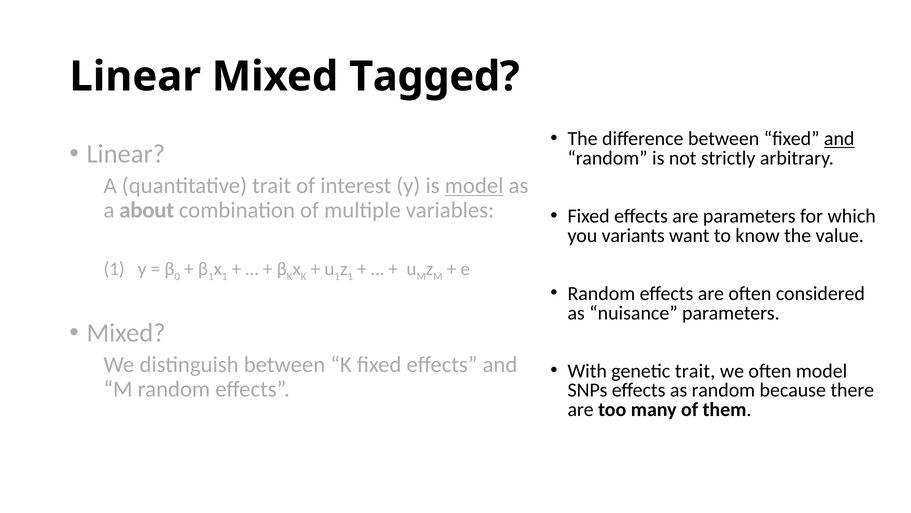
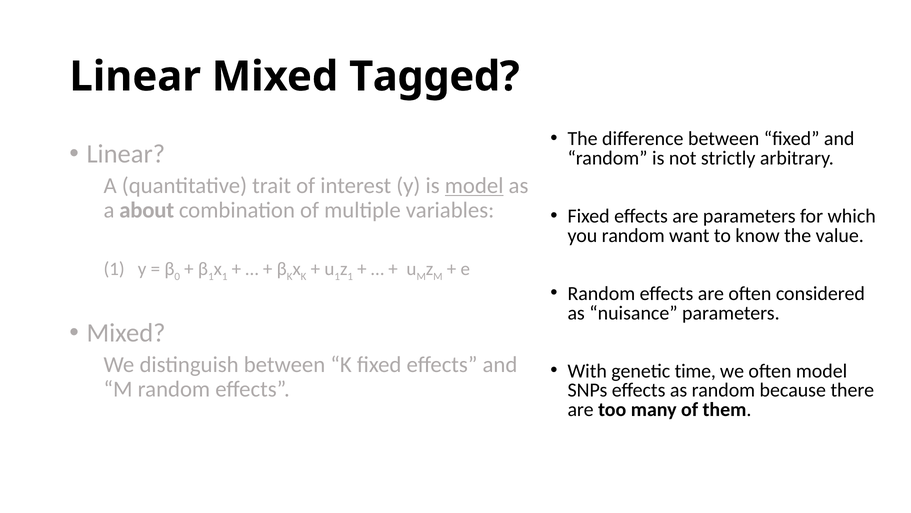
and underline: present -> none (839, 139)
you variants: variants -> random (633, 235)
genetic trait: trait -> time (695, 371)
